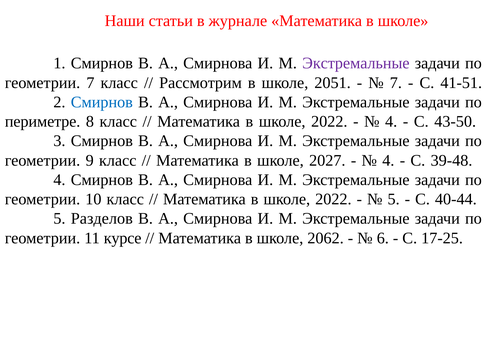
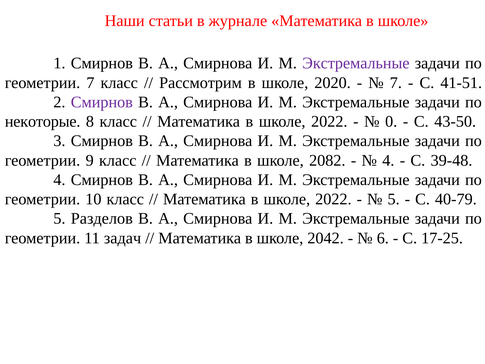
2051: 2051 -> 2020 (333, 83)
Смирнов colour: blue -> purple (102, 102)
периметре: периметре -> некоторые (43, 121)
4: 4 -> 0 (391, 121)
2027: 2027 -> 2082 (327, 160)
40-44: 40-44 -> 40-79 (456, 199)
курсе: курсе -> задач (123, 238)
2062: 2062 -> 2042 (326, 238)
